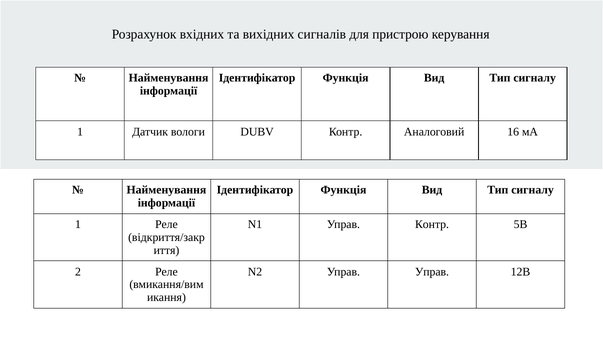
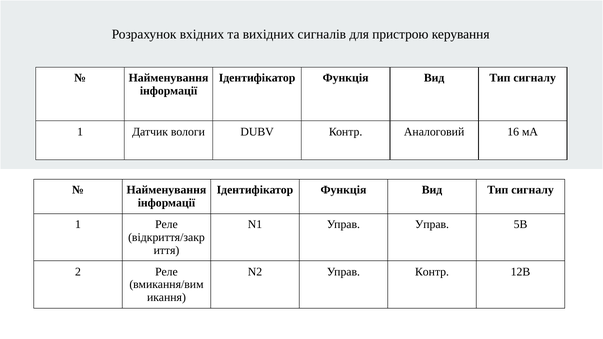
Управ Контр: Контр -> Управ (432, 225)
Управ Управ: Управ -> Контр (432, 272)
